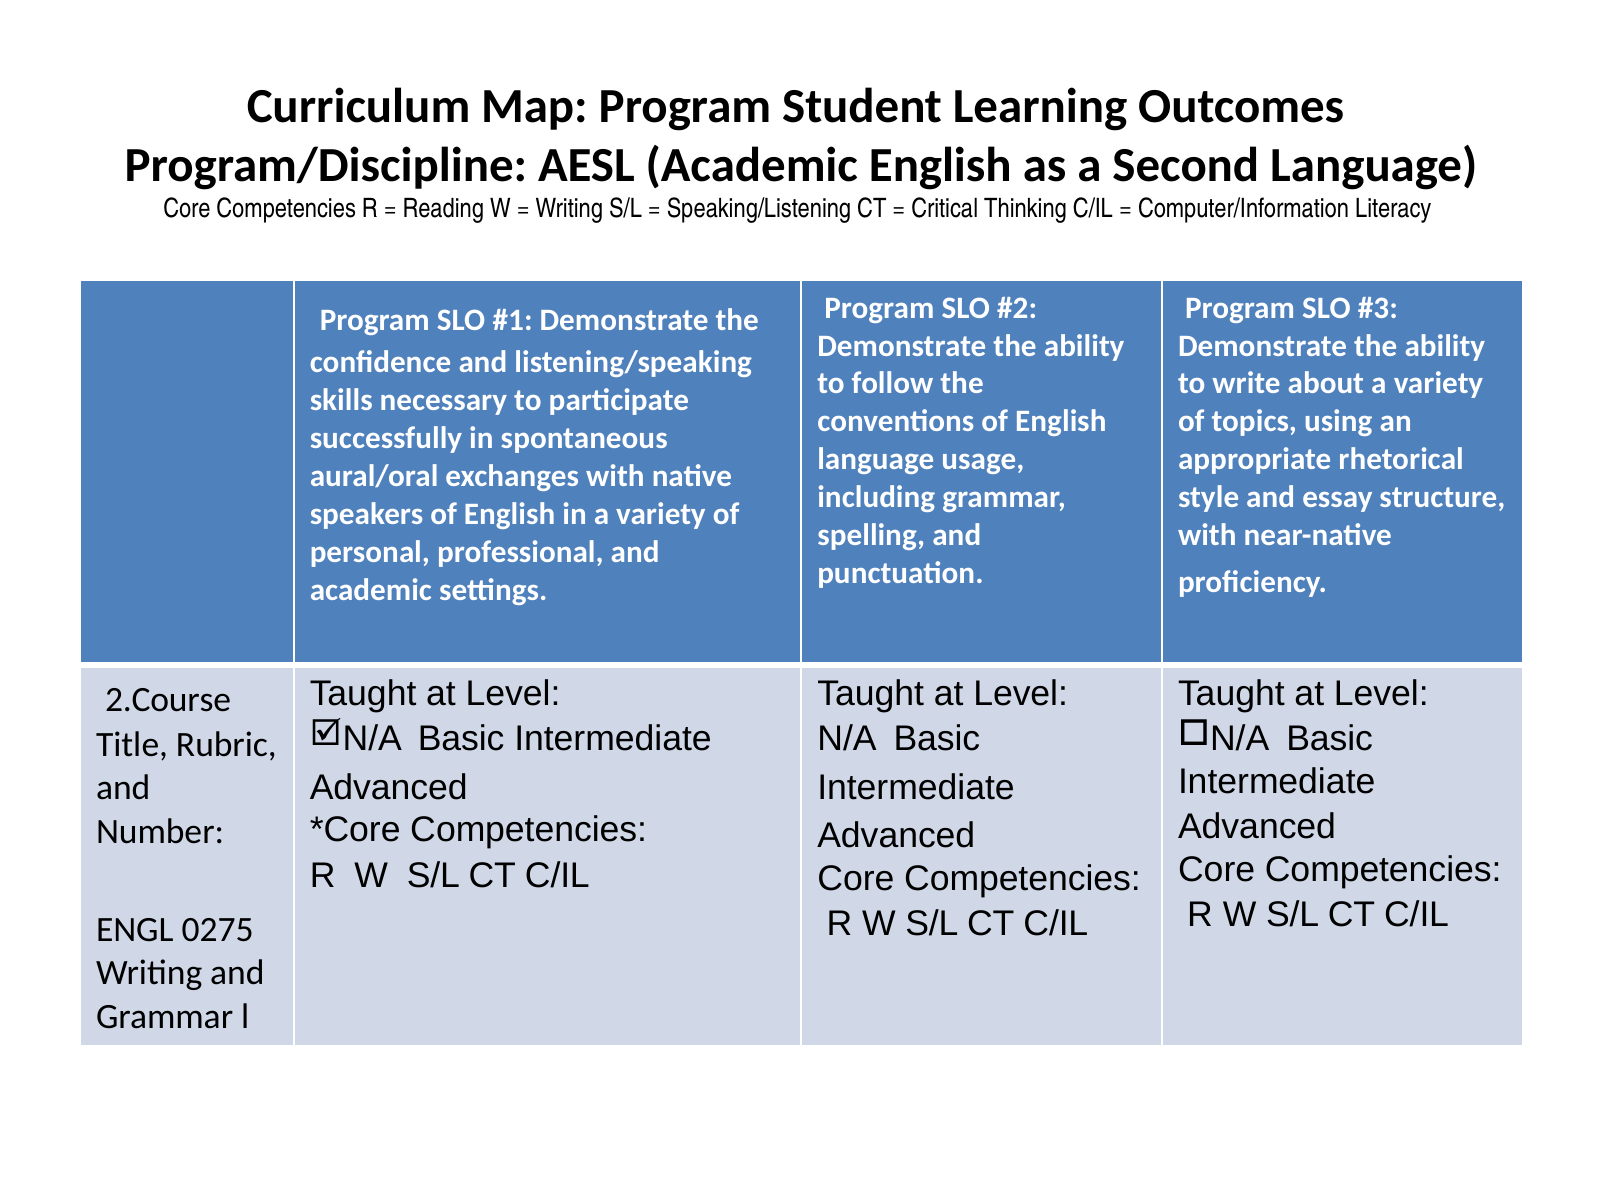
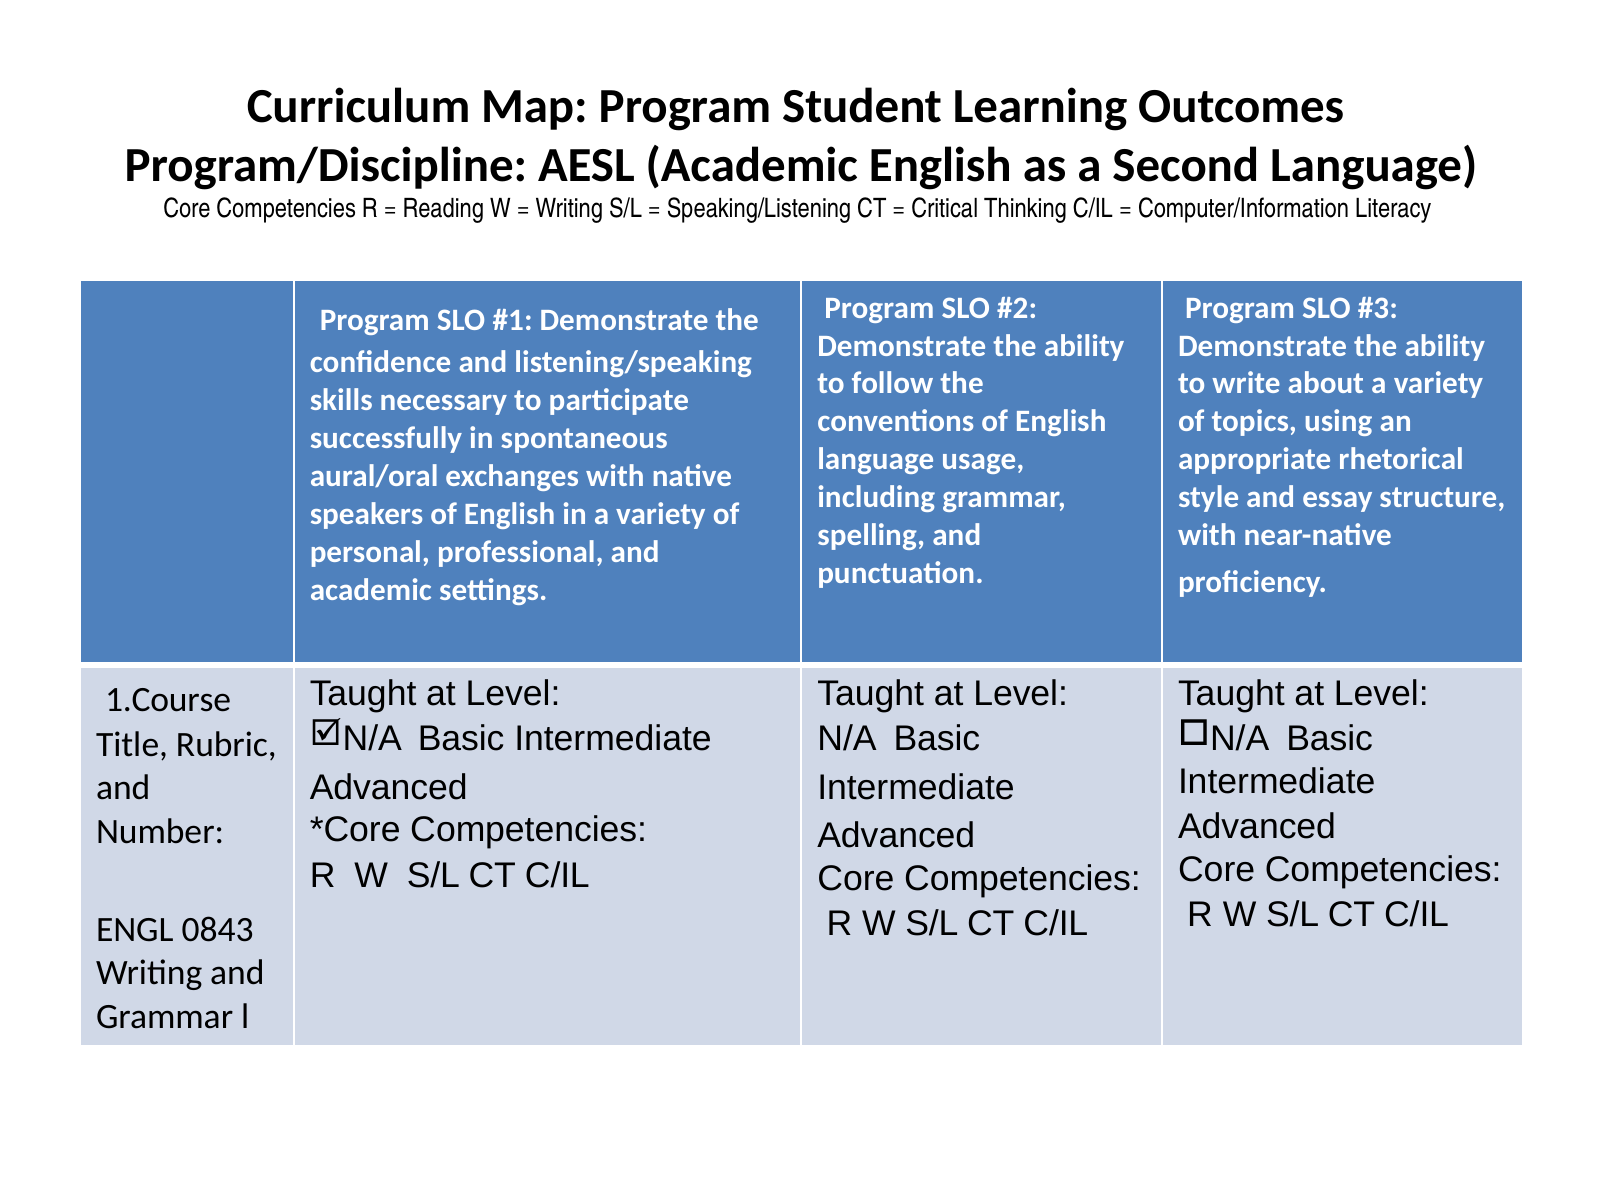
2.Course: 2.Course -> 1.Course (168, 700)
0275: 0275 -> 0843 (218, 930)
